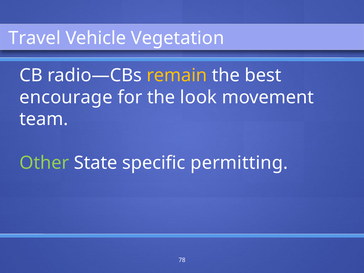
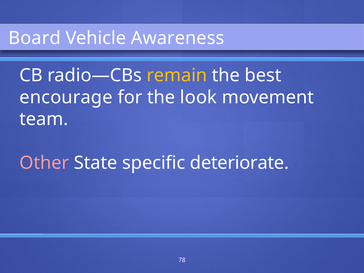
Travel: Travel -> Board (35, 38)
Vegetation: Vegetation -> Awareness (178, 38)
Other colour: light green -> pink (44, 163)
permitting: permitting -> deteriorate (239, 163)
